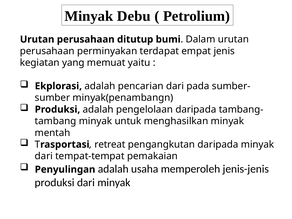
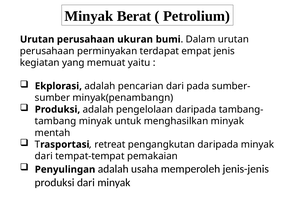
Debu: Debu -> Berat (134, 16)
ditutup: ditutup -> ukuran (135, 39)
